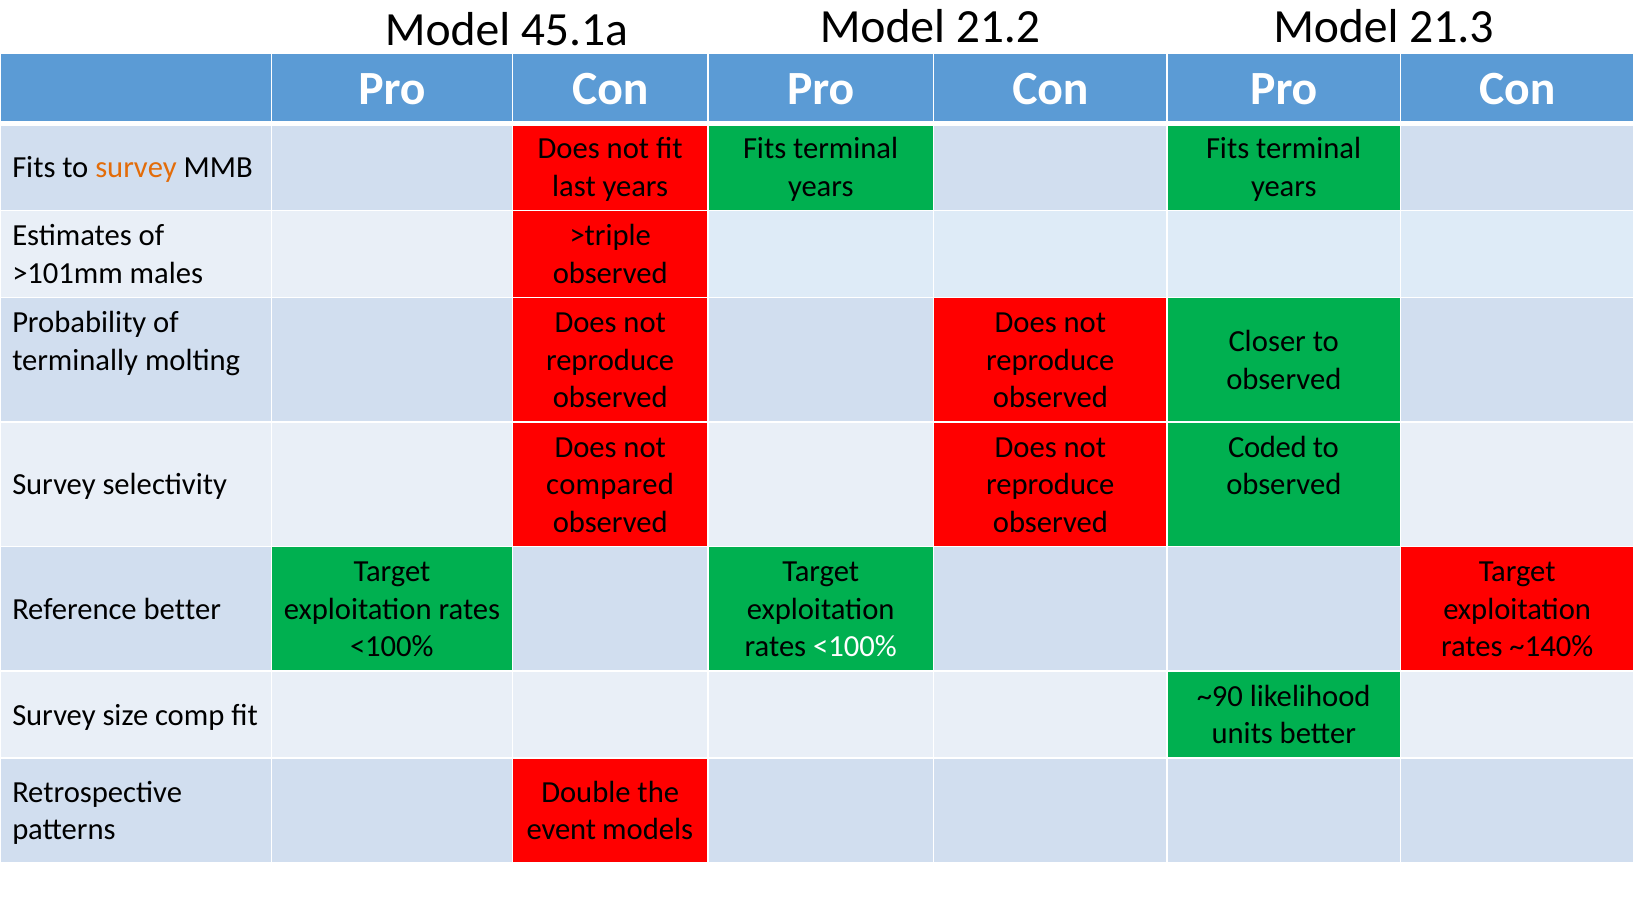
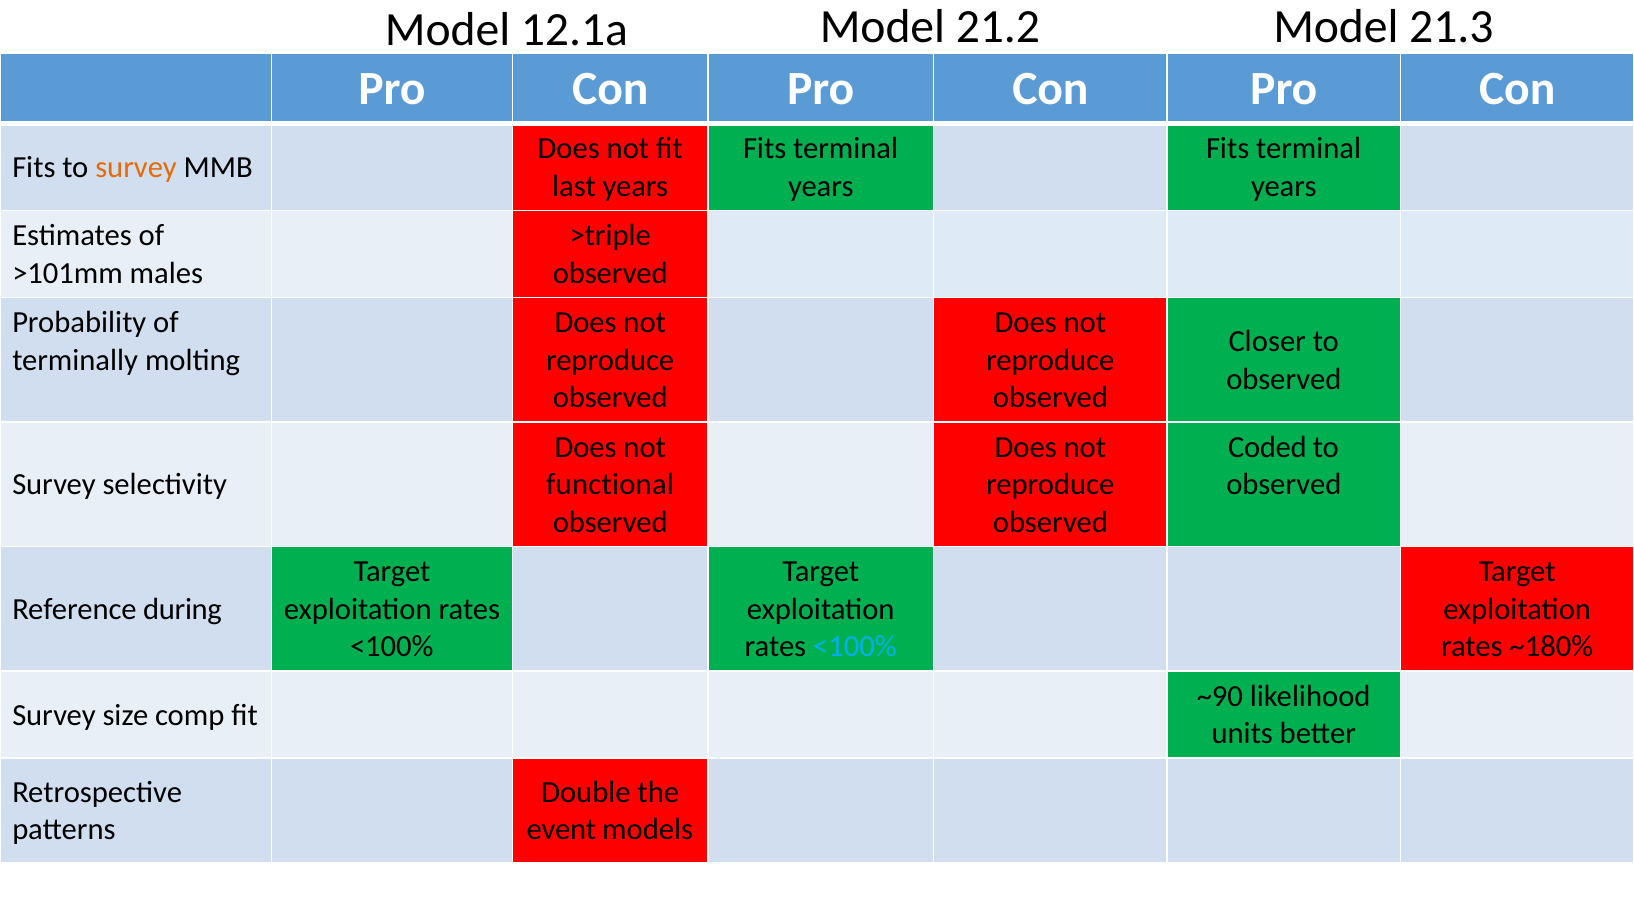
45.1a: 45.1a -> 12.1a (574, 30)
compared: compared -> functional (610, 485)
Reference better: better -> during (182, 609)
<100% colour: white -> light blue (855, 647)
~140%: ~140% -> ~180% (1551, 647)
